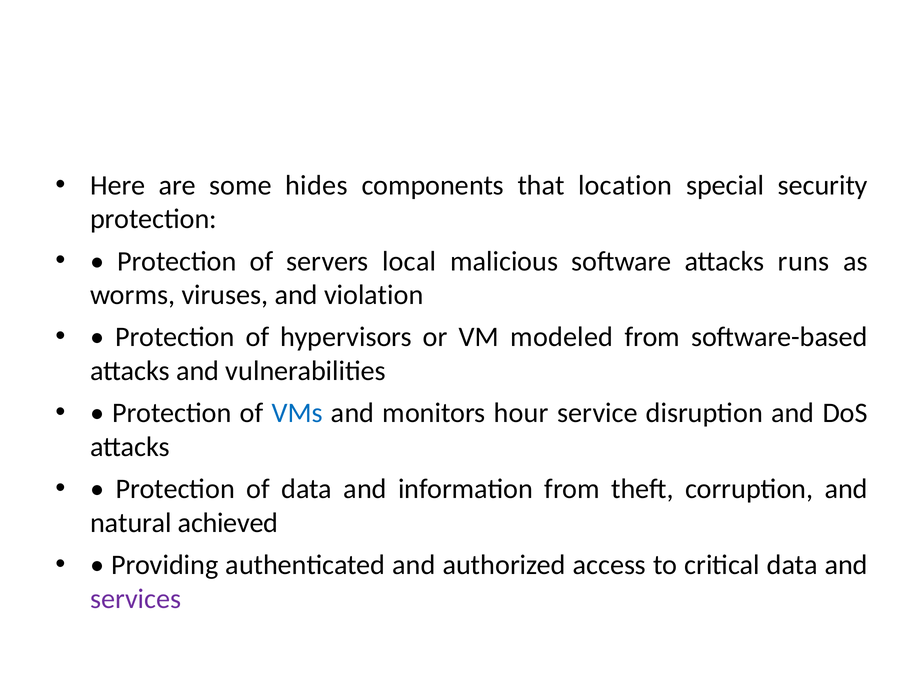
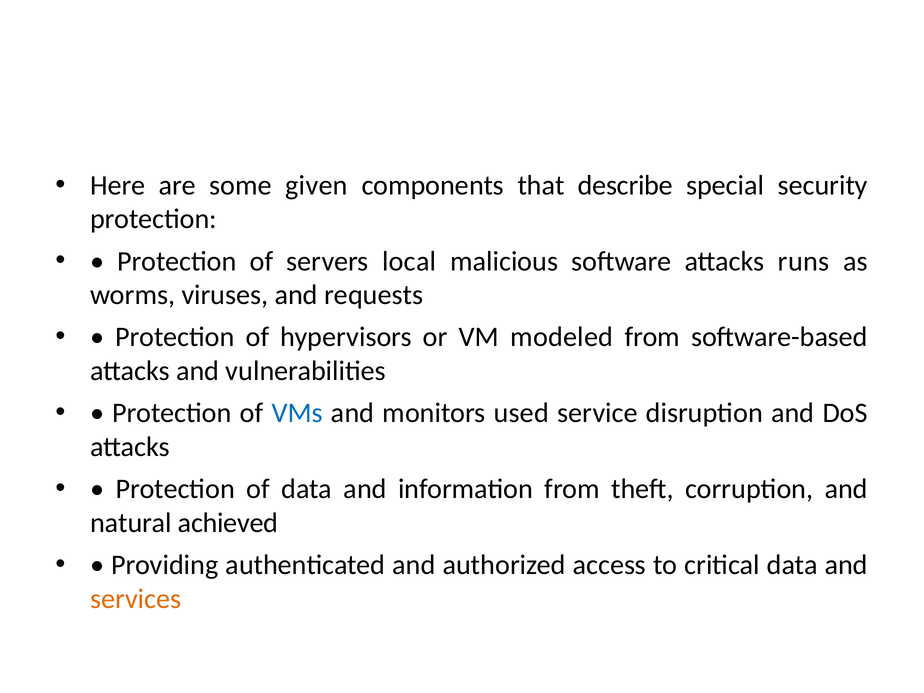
hides: hides -> given (317, 185)
location: location -> describe (625, 185)
violation: violation -> requests (374, 295)
hour: hour -> used (521, 413)
services colour: purple -> orange (136, 599)
